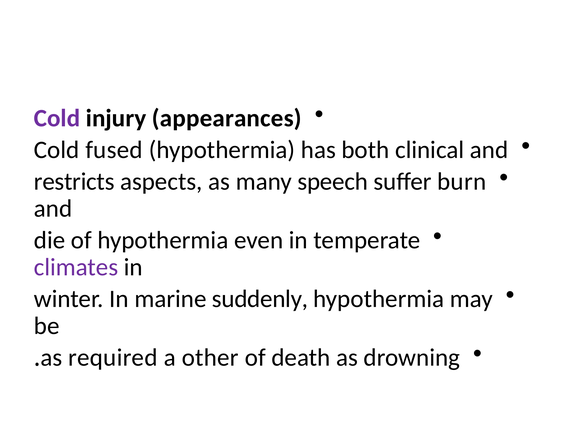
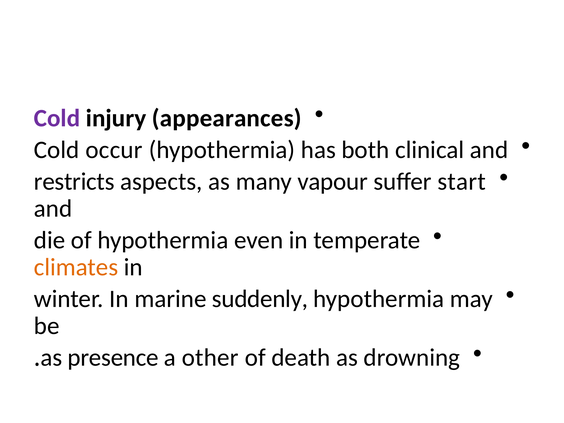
fused: fused -> occur (114, 150)
speech: speech -> vapour (333, 182)
burn: burn -> start (462, 182)
climates colour: purple -> orange (76, 267)
required: required -> presence (113, 358)
